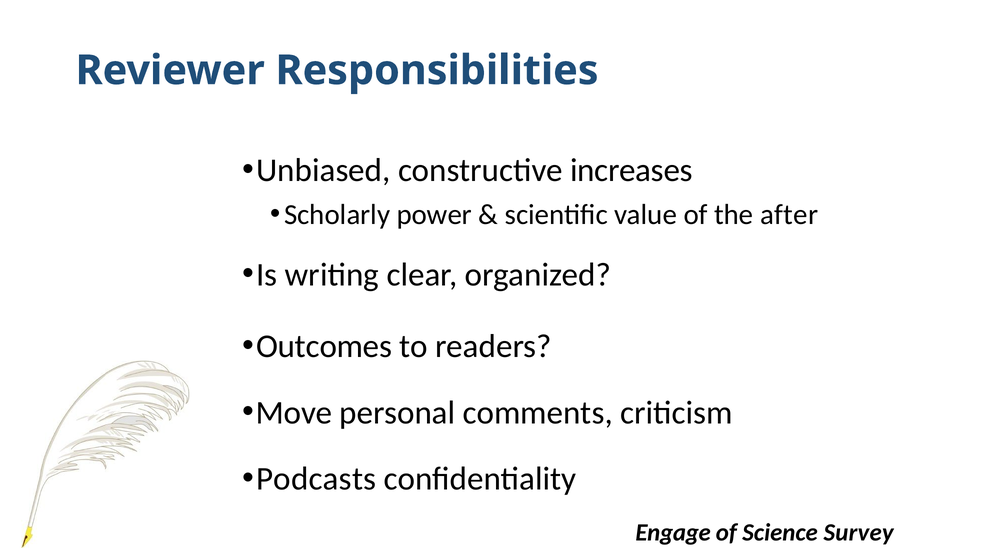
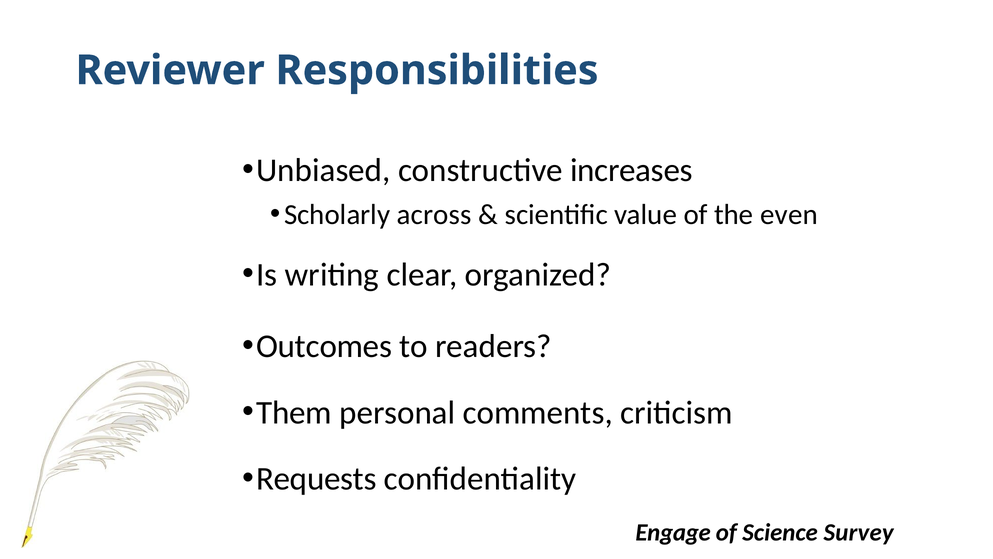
power: power -> across (434, 215)
after: after -> even (789, 215)
Move: Move -> Them (294, 412)
Podcasts: Podcasts -> Requests (316, 478)
